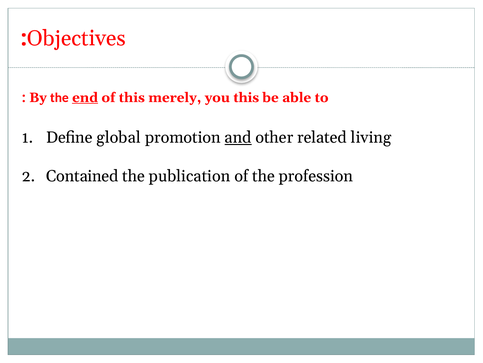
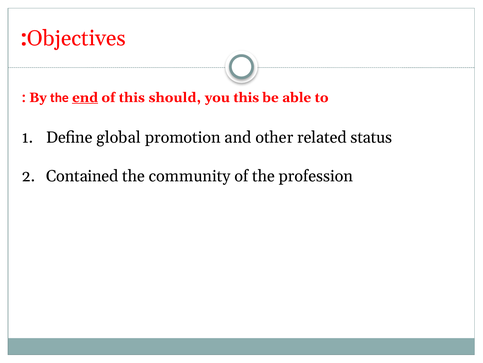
merely: merely -> should (175, 97)
and underline: present -> none (238, 137)
living: living -> status (371, 137)
publication: publication -> community (190, 176)
